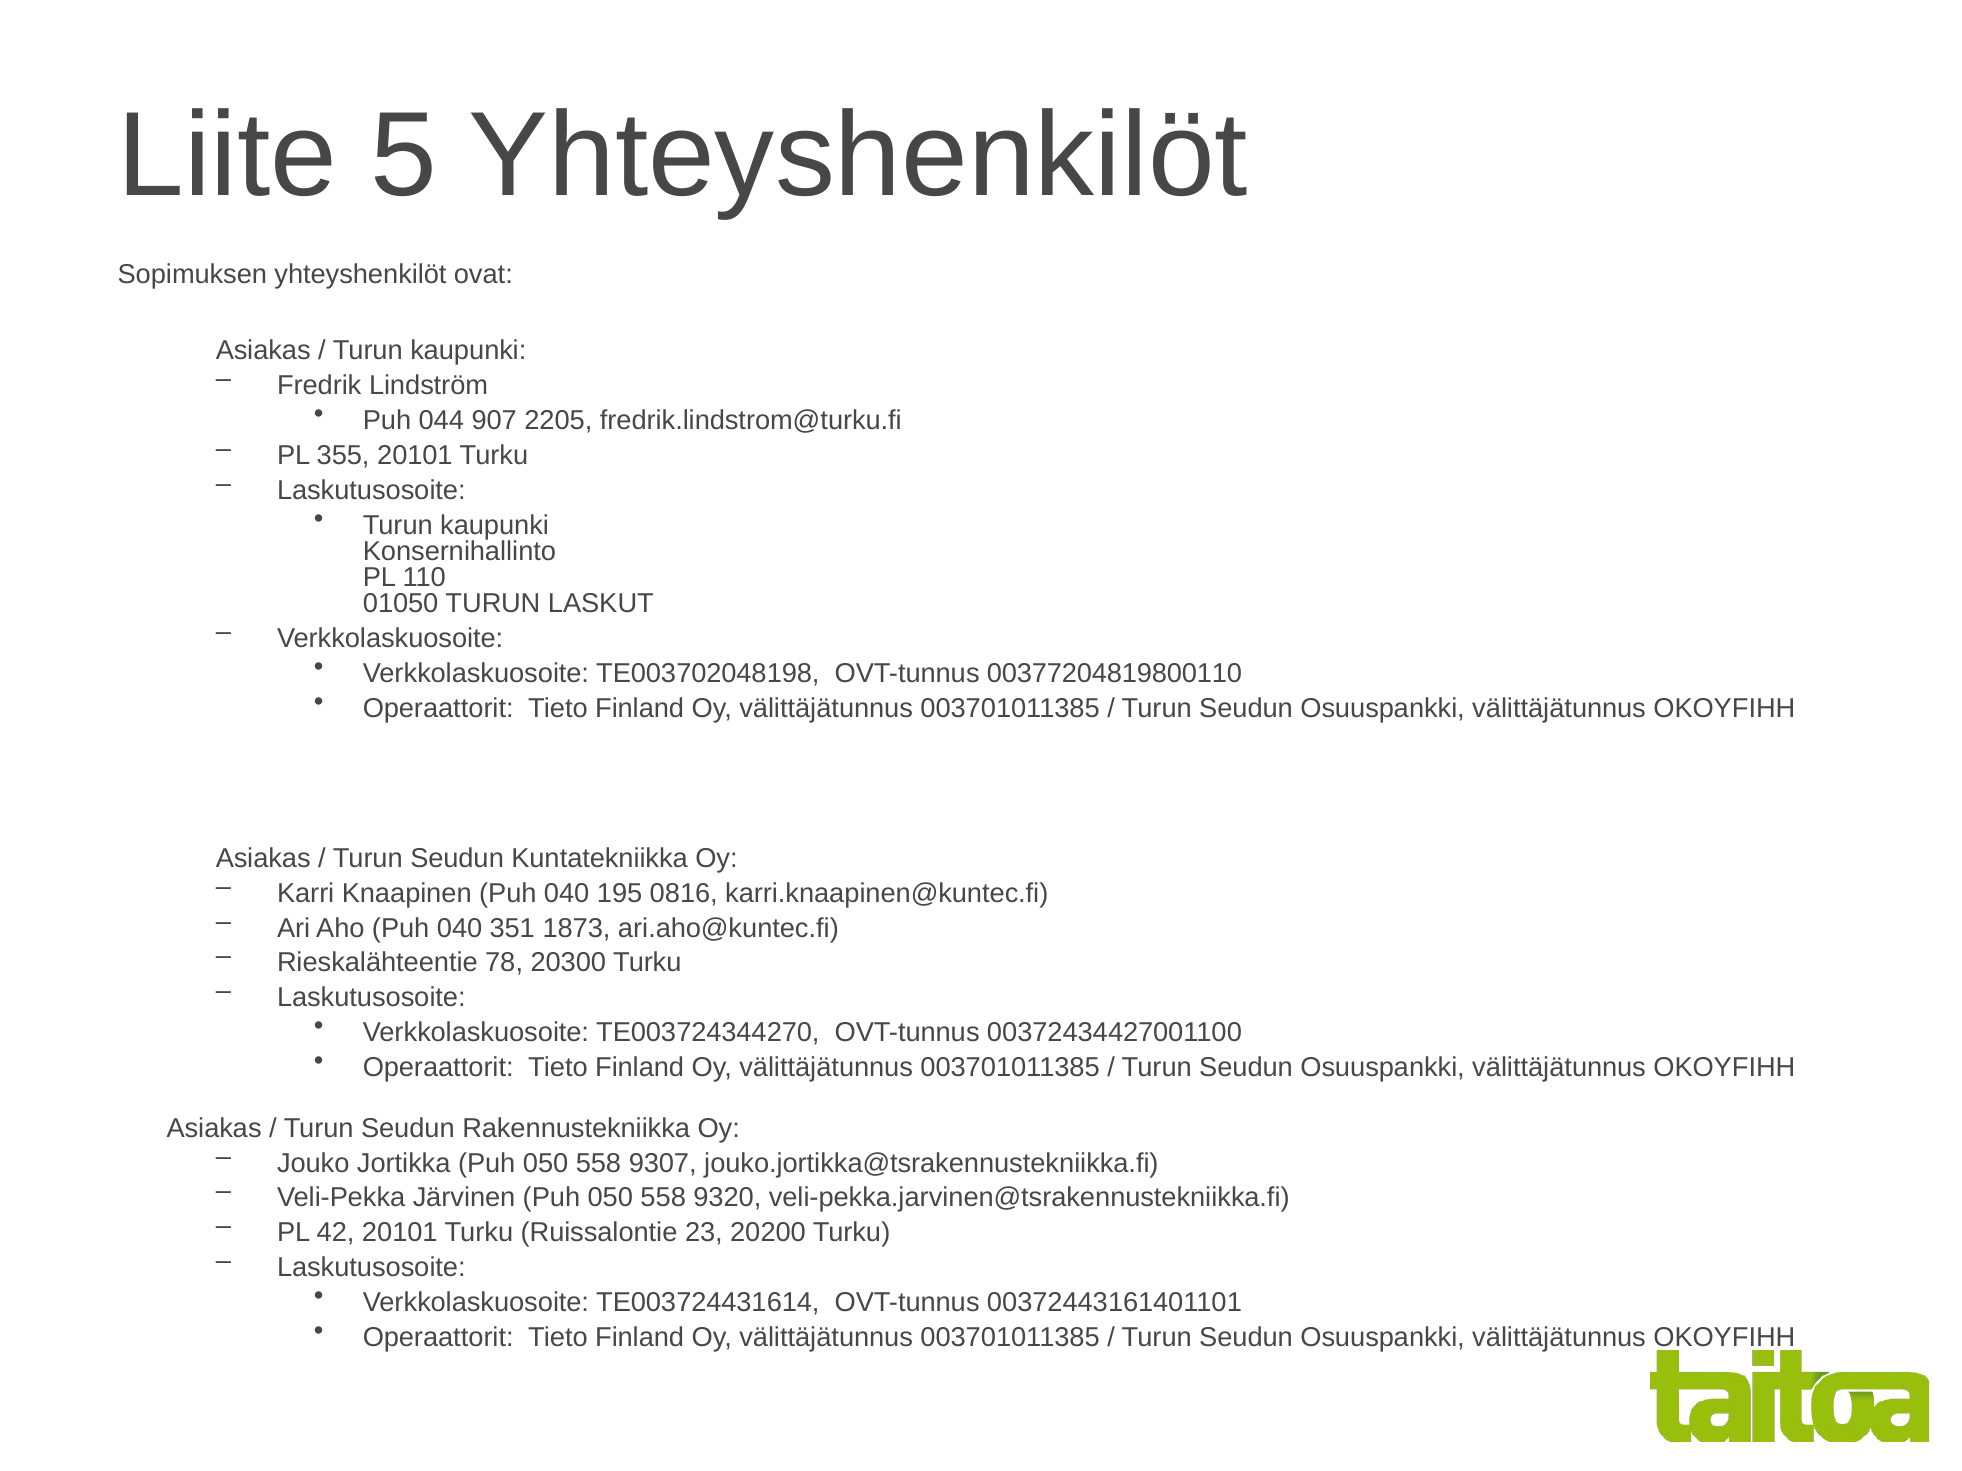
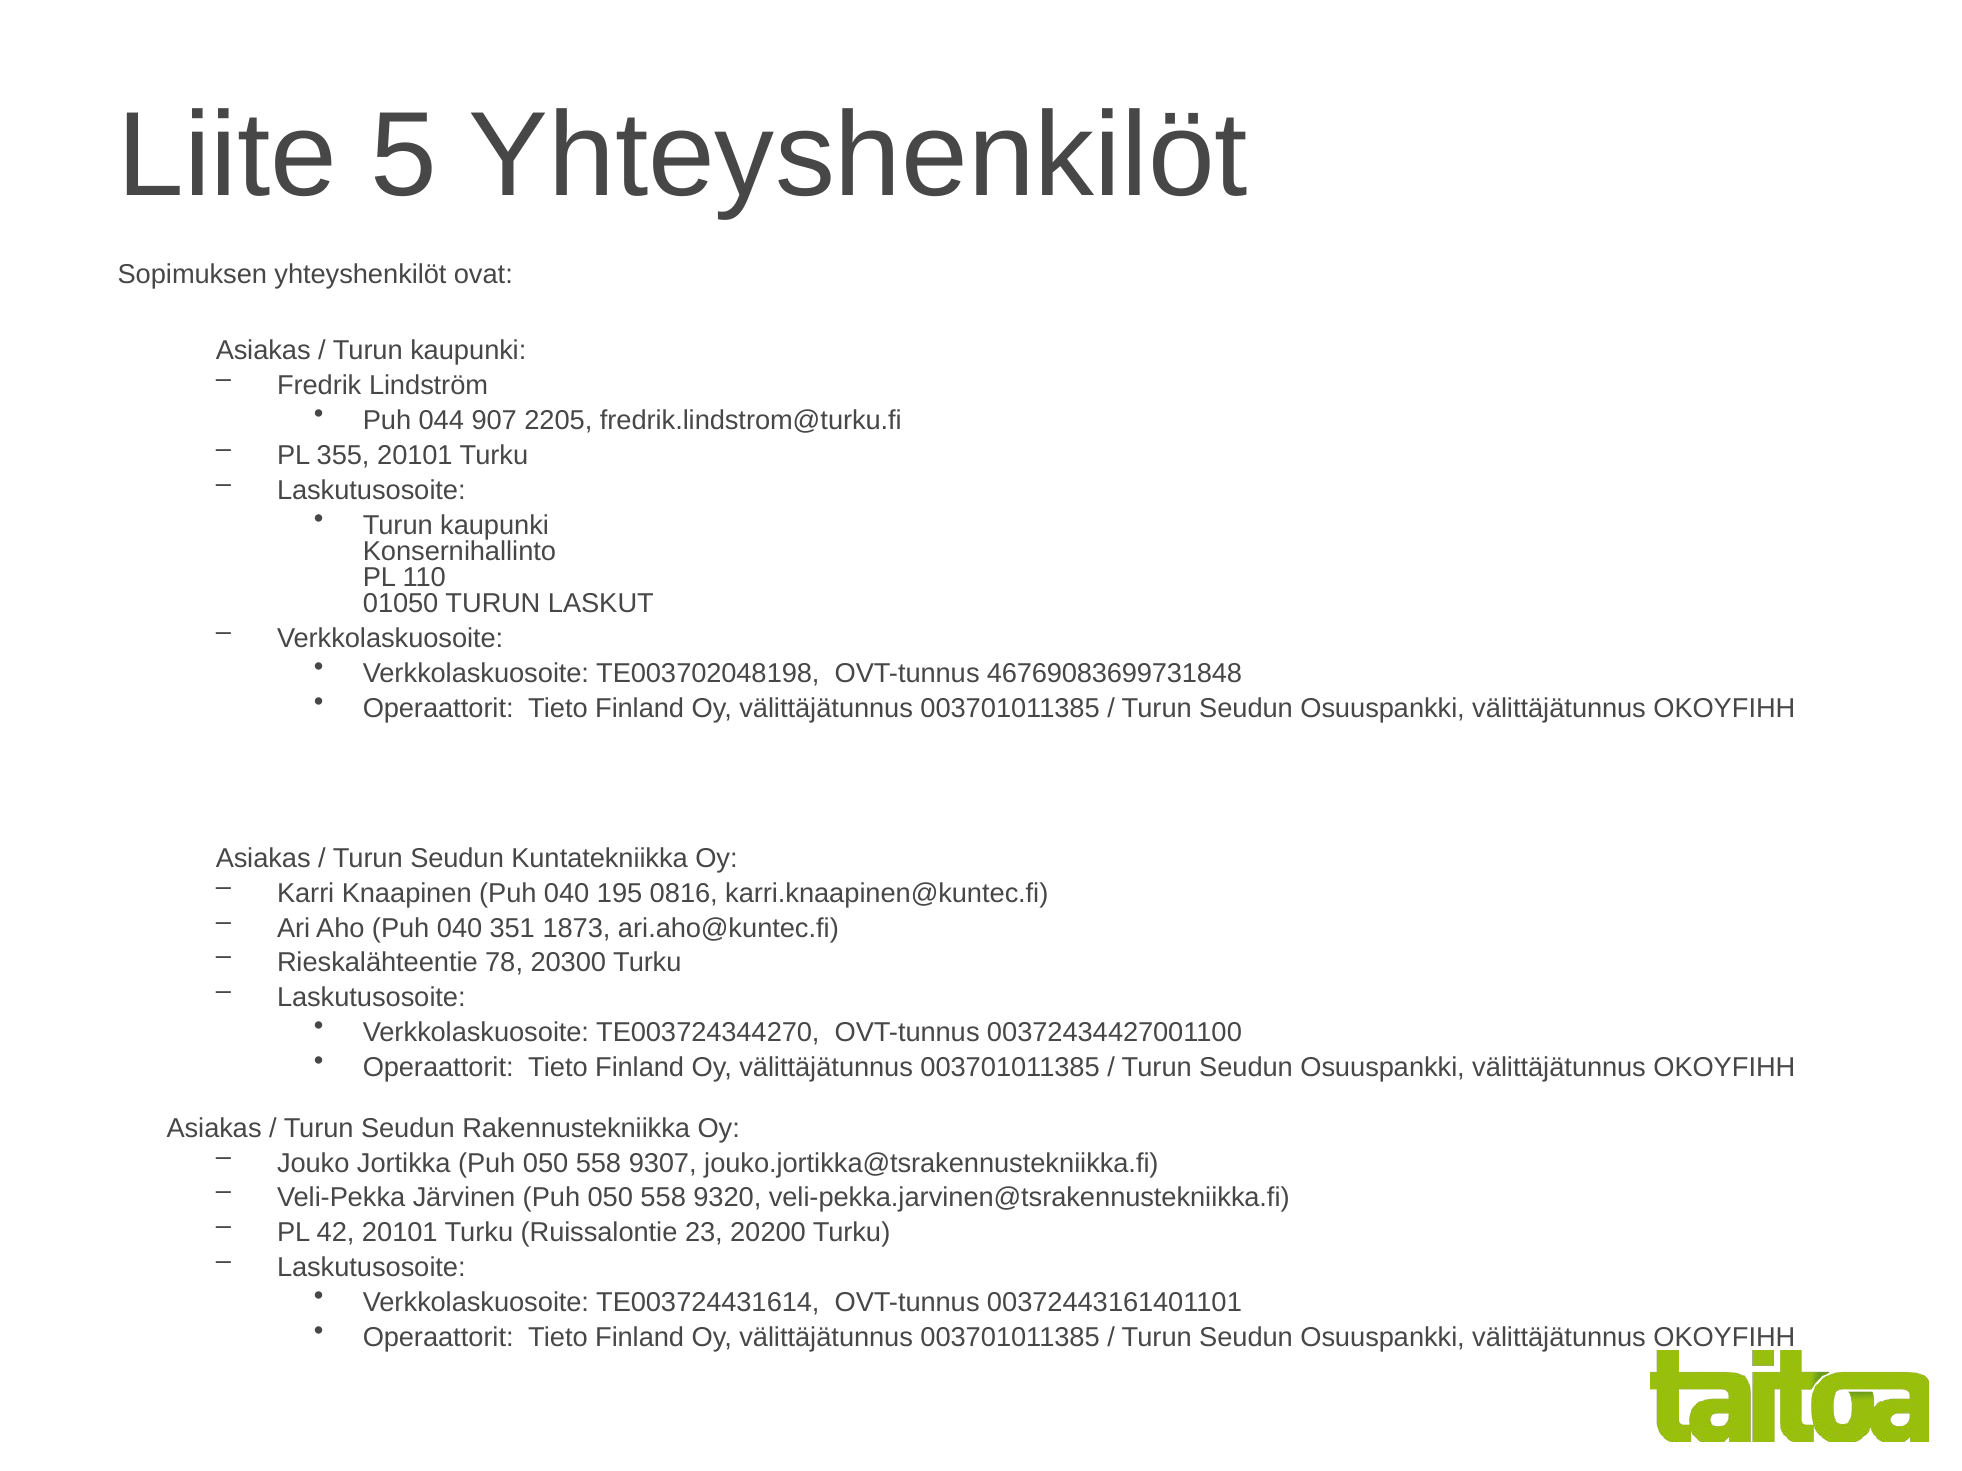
00377204819800110: 00377204819800110 -> 46769083699731848 (1115, 673)
